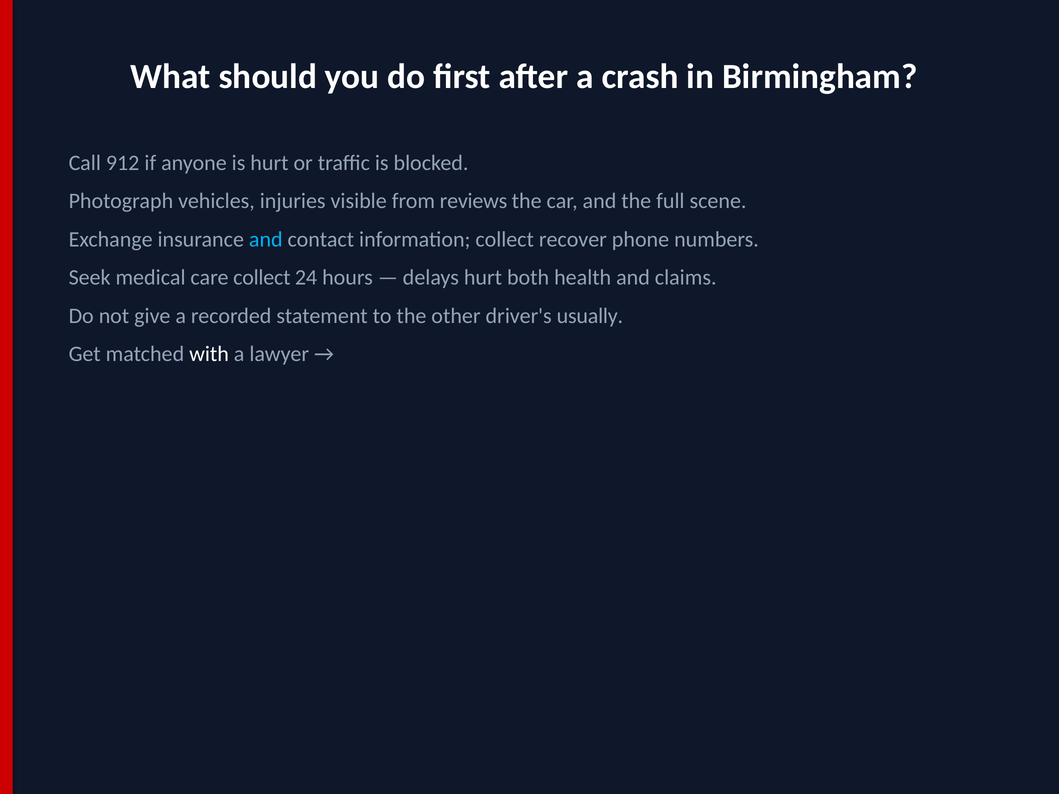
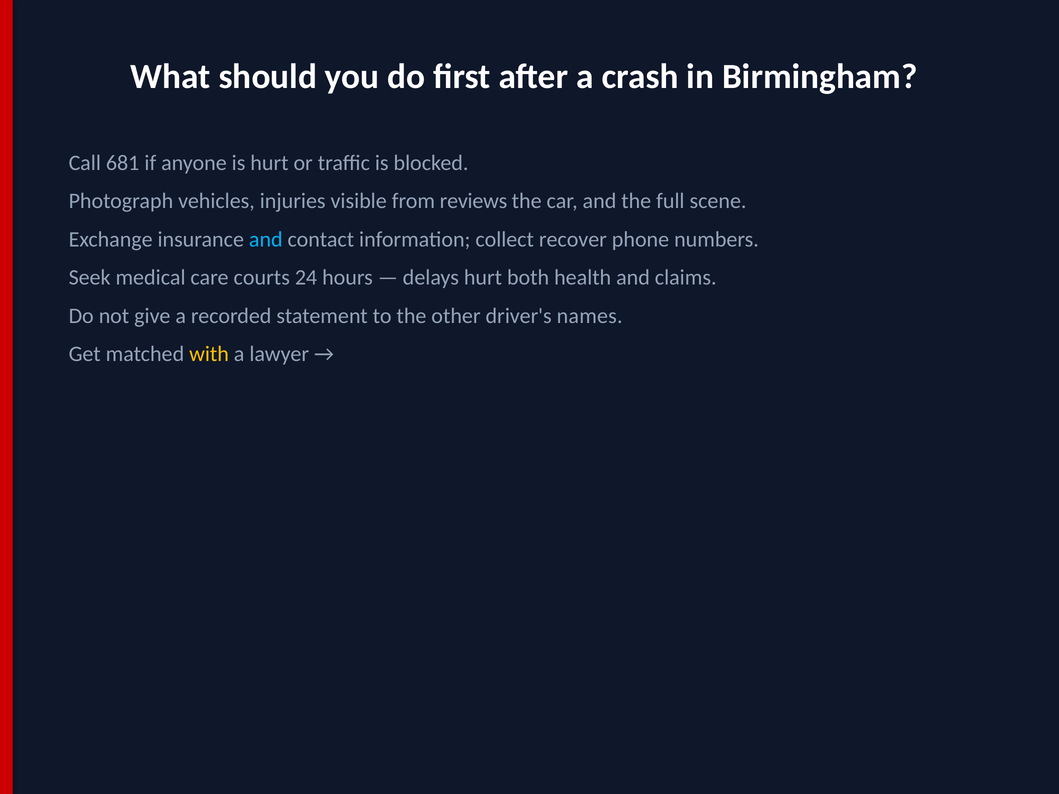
912: 912 -> 681 (123, 163)
care collect: collect -> courts (262, 278)
usually: usually -> names (590, 316)
with colour: white -> yellow (209, 354)
